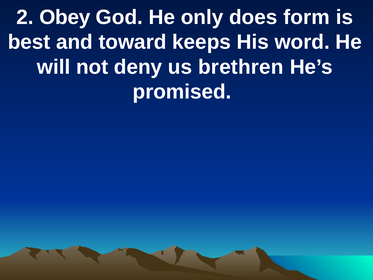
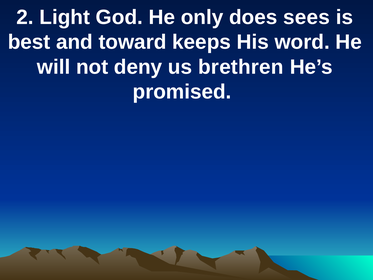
Obey: Obey -> Light (65, 17)
form: form -> sees (307, 17)
